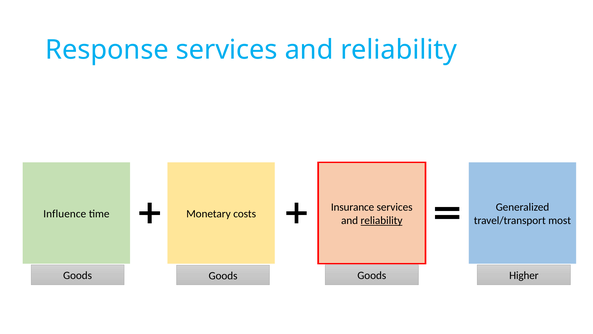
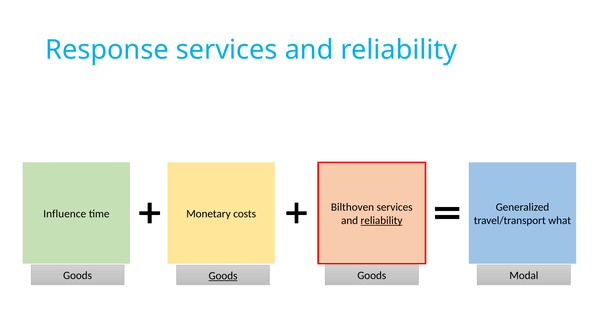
Insurance: Insurance -> Bilthoven (353, 207)
most: most -> what (560, 220)
Goods underline: none -> present (223, 275)
Higher: Higher -> Modal (524, 275)
